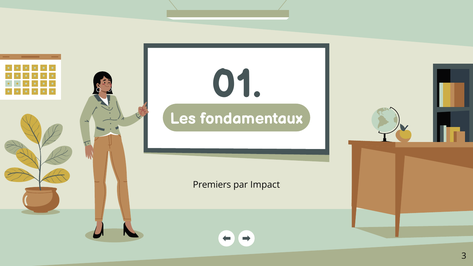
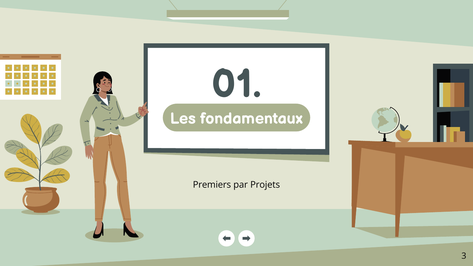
Impact: Impact -> Projets (265, 185)
